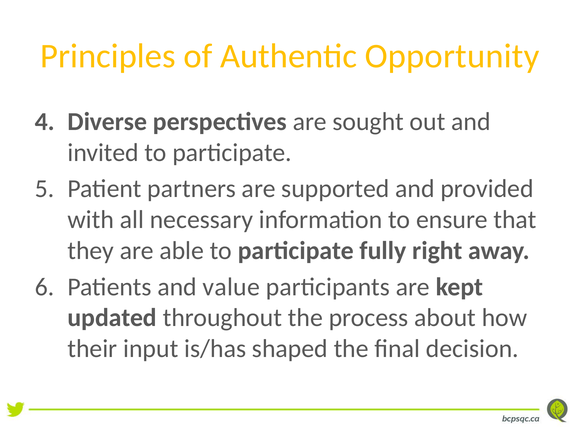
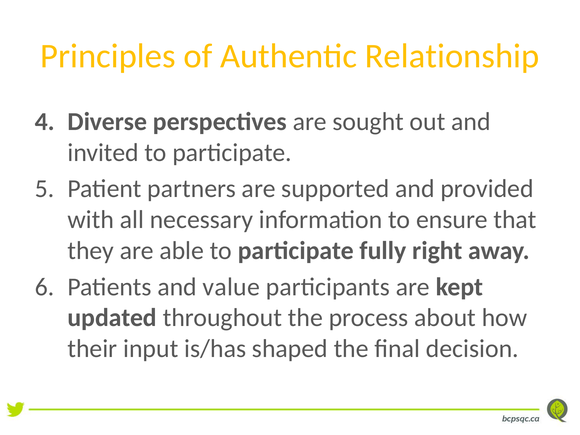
Opportunity: Opportunity -> Relationship (452, 56)
